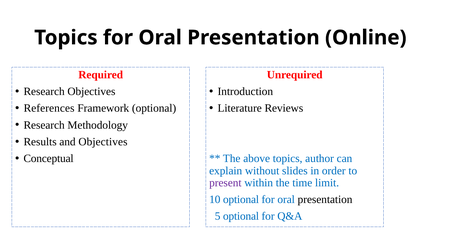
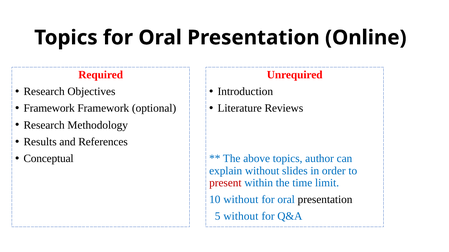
References: References -> Framework (49, 109)
and Objectives: Objectives -> References (103, 142)
present colour: purple -> red (225, 183)
10 optional: optional -> without (241, 200)
5 optional: optional -> without (241, 217)
